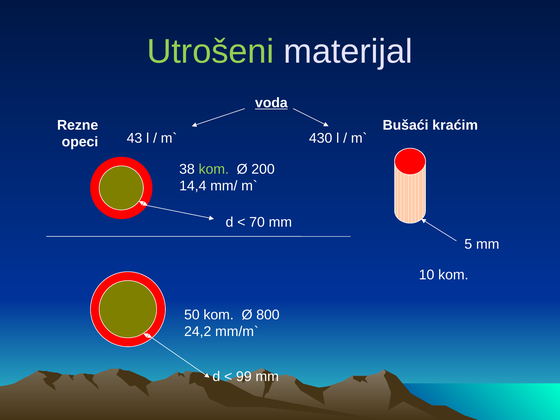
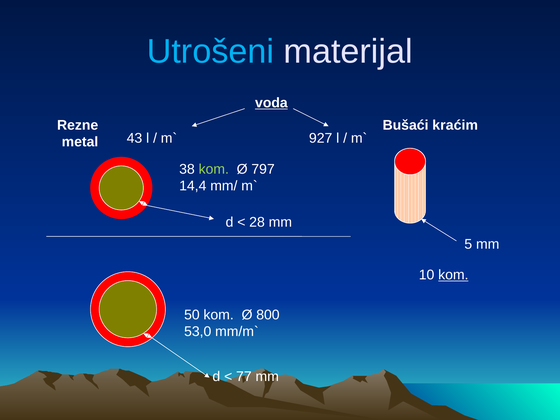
Utrošeni colour: light green -> light blue (210, 51)
430: 430 -> 927 (321, 138)
opeci: opeci -> metal (80, 142)
200: 200 -> 797 (263, 169)
70: 70 -> 28 (257, 222)
kom underline: none -> present (453, 275)
24,2: 24,2 -> 53,0 (198, 332)
99: 99 -> 77 (244, 377)
